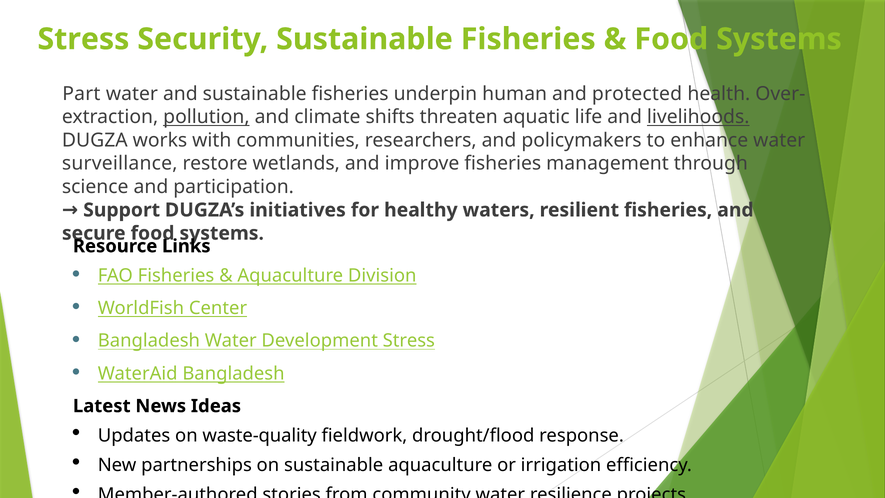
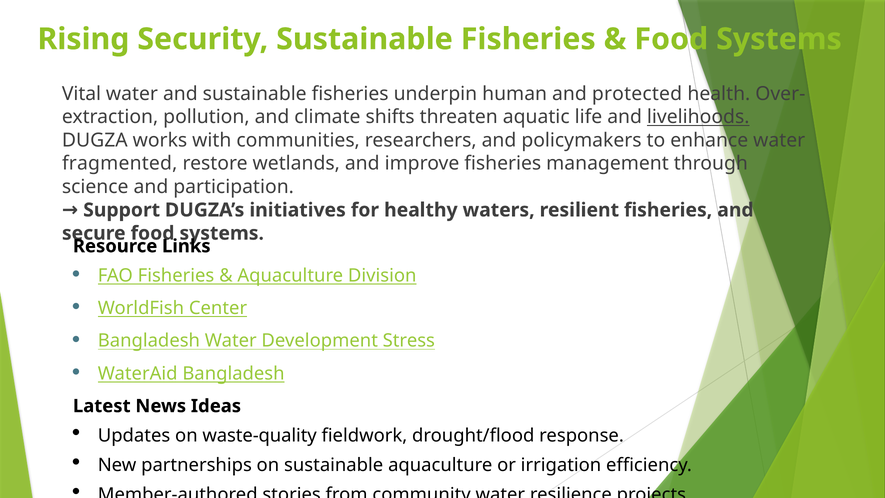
Stress: Stress -> Rising (83, 39)
Part: Part -> Vital (82, 94)
pollution underline: present -> none (206, 117)
surveillance: surveillance -> fragmented (120, 164)
